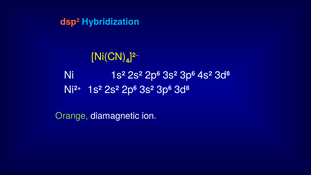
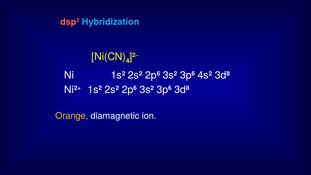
Orange colour: light green -> yellow (72, 116)
